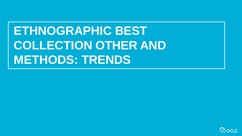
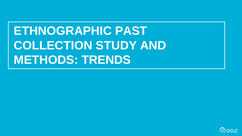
BEST: BEST -> PAST (131, 31)
OTHER: OTHER -> STUDY (116, 46)
